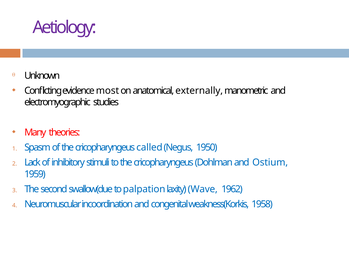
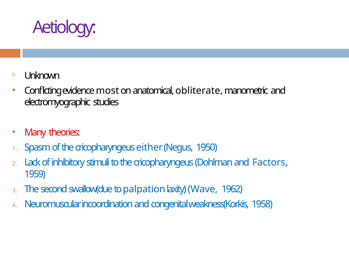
externally: externally -> obliterate (199, 91)
called: called -> either (149, 147)
Ostium: Ostium -> Factors (270, 162)
